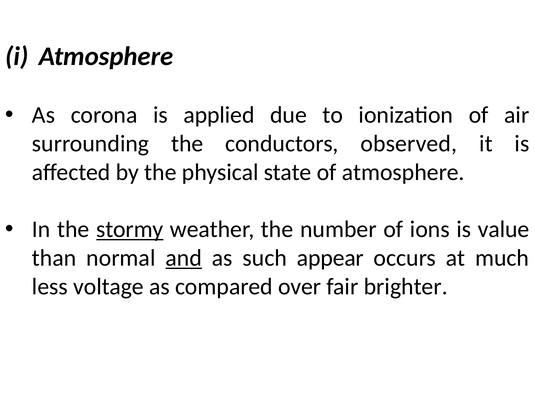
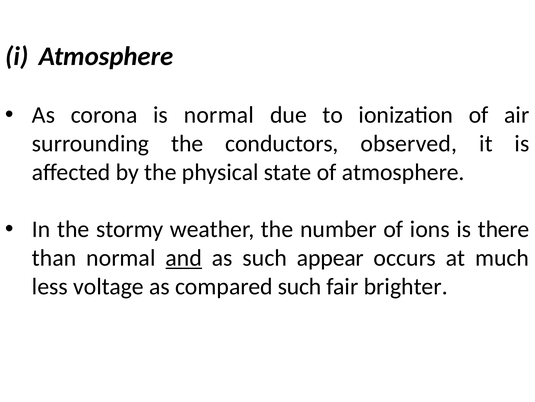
is applied: applied -> normal (219, 115)
stormy underline: present -> none (130, 229)
value: value -> there (504, 229)
compared over: over -> such (300, 286)
